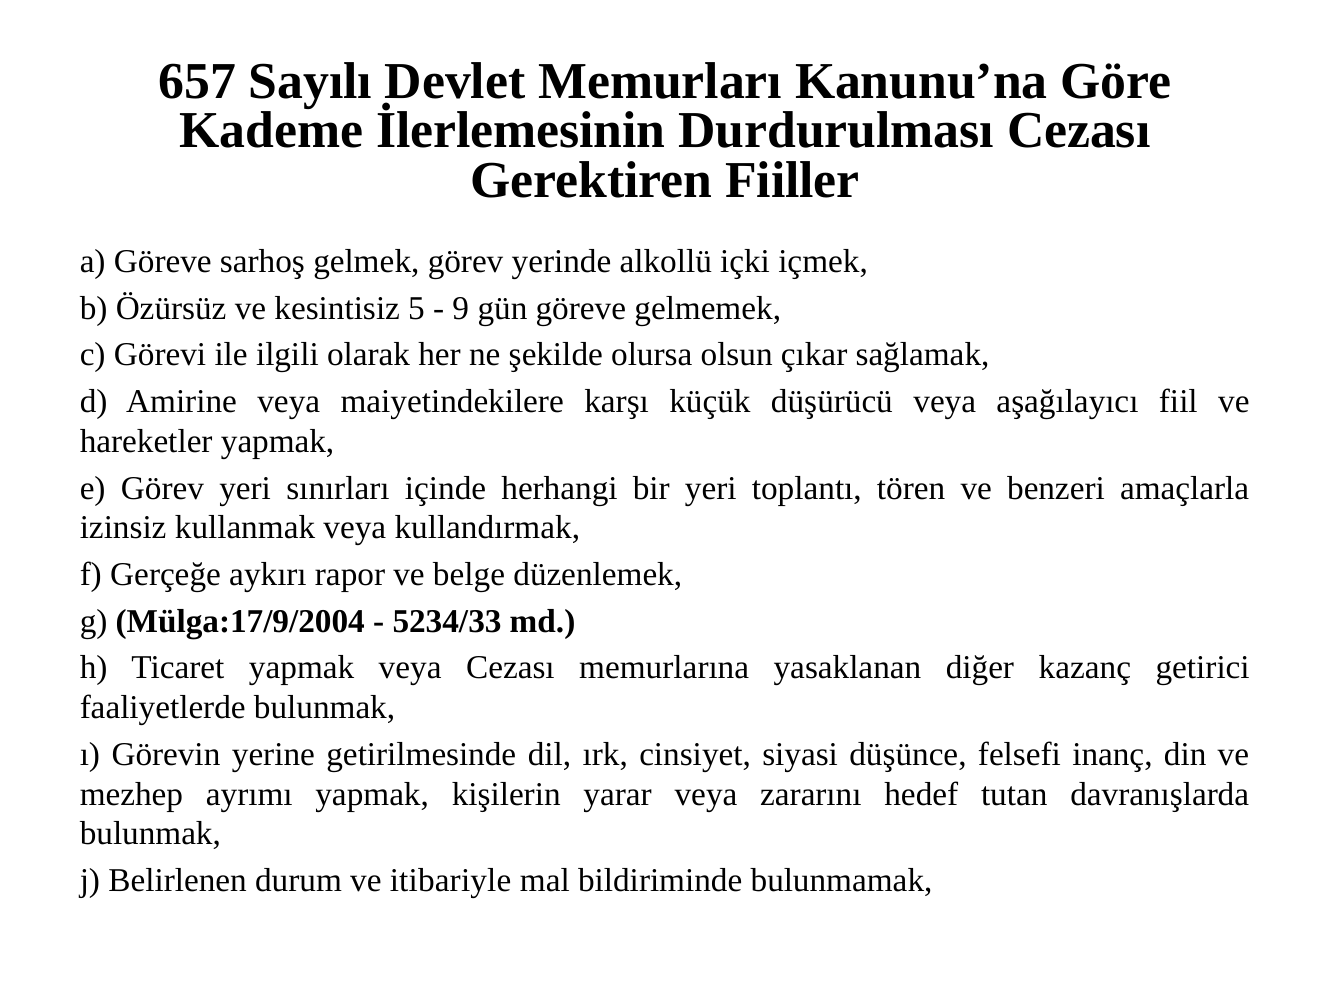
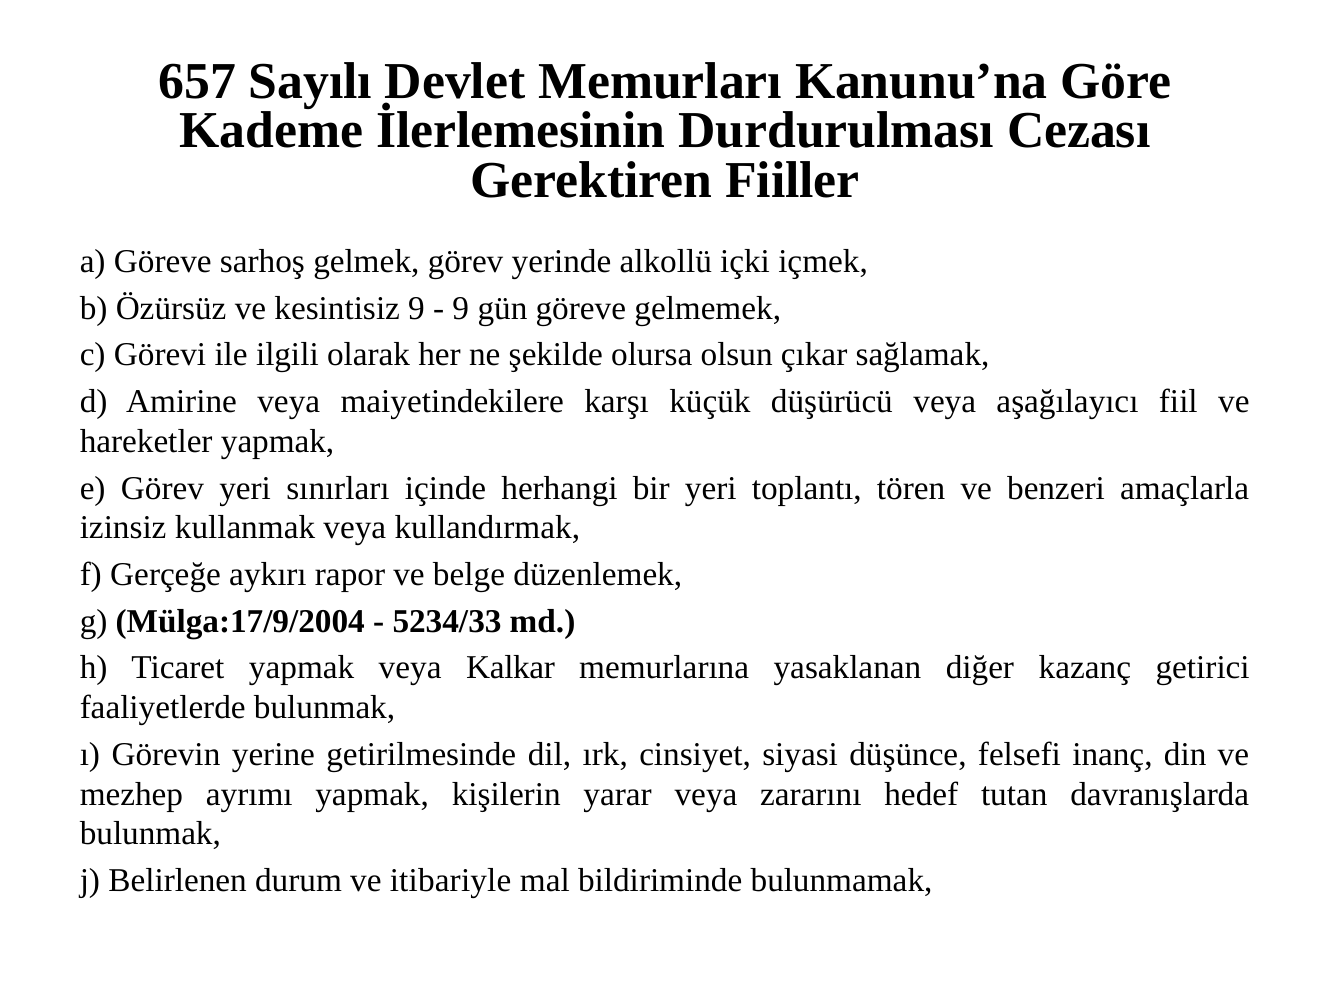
kesintisiz 5: 5 -> 9 (417, 308)
veya Cezası: Cezası -> Kalkar (511, 668)
